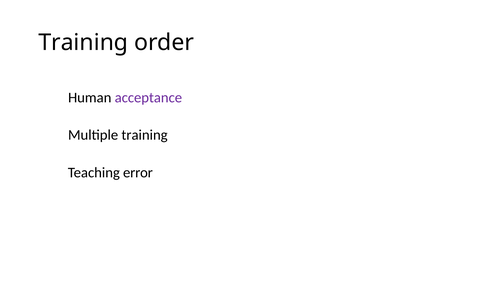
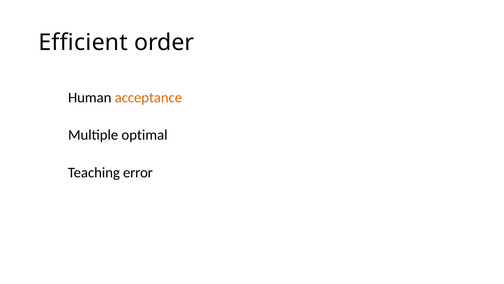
Training: Training -> Efficient (83, 42)
acceptance colour: purple -> orange (148, 97)
Multiple training: training -> optimal (145, 135)
